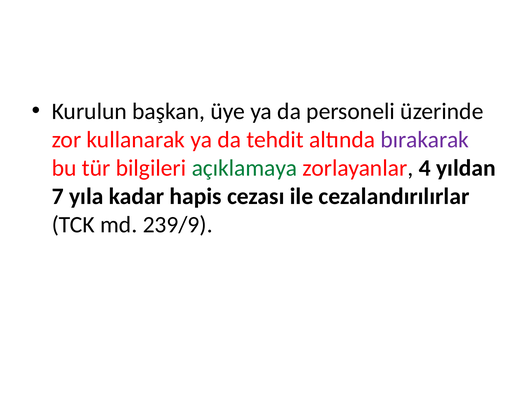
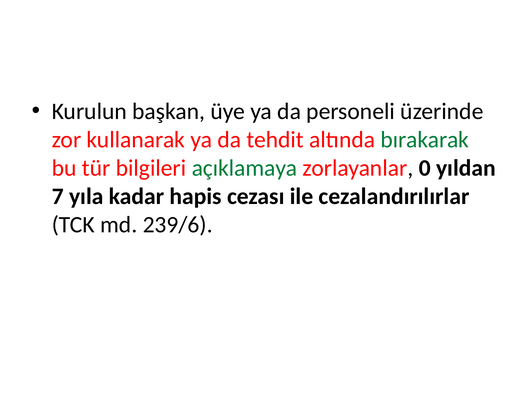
bırakarak colour: purple -> green (425, 140)
4: 4 -> 0 (425, 168)
239/9: 239/9 -> 239/6 (178, 225)
